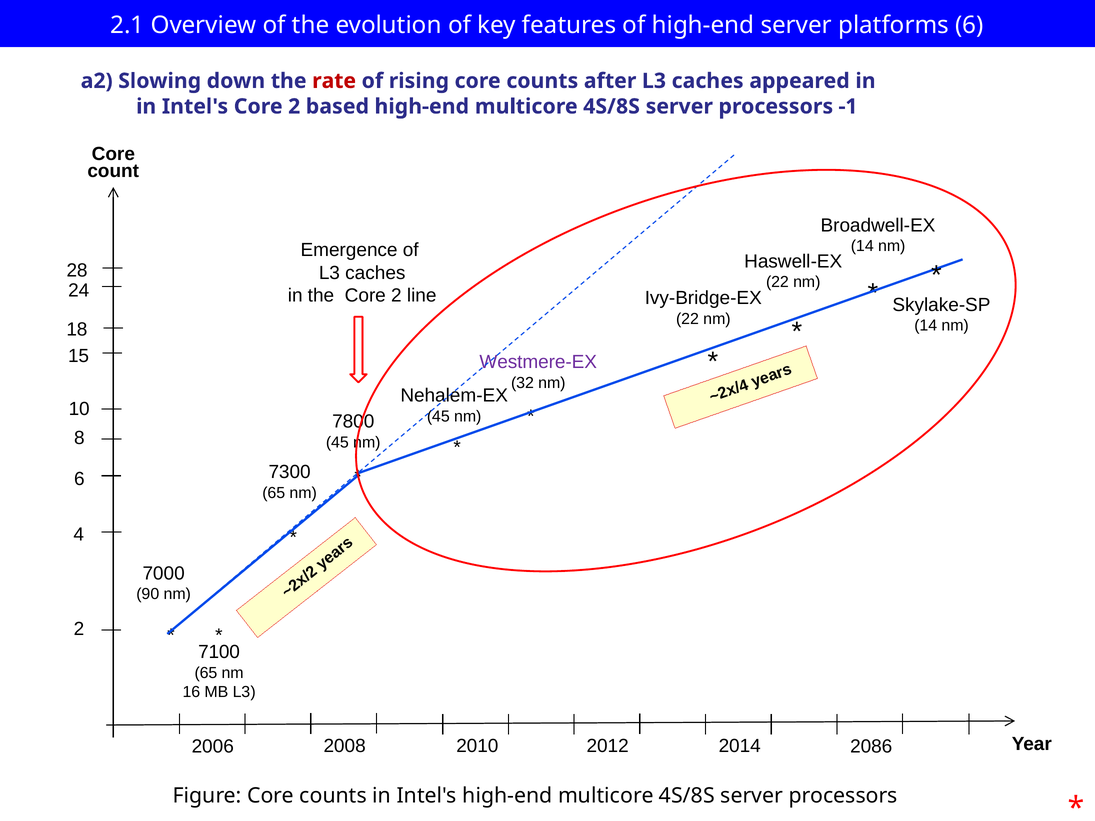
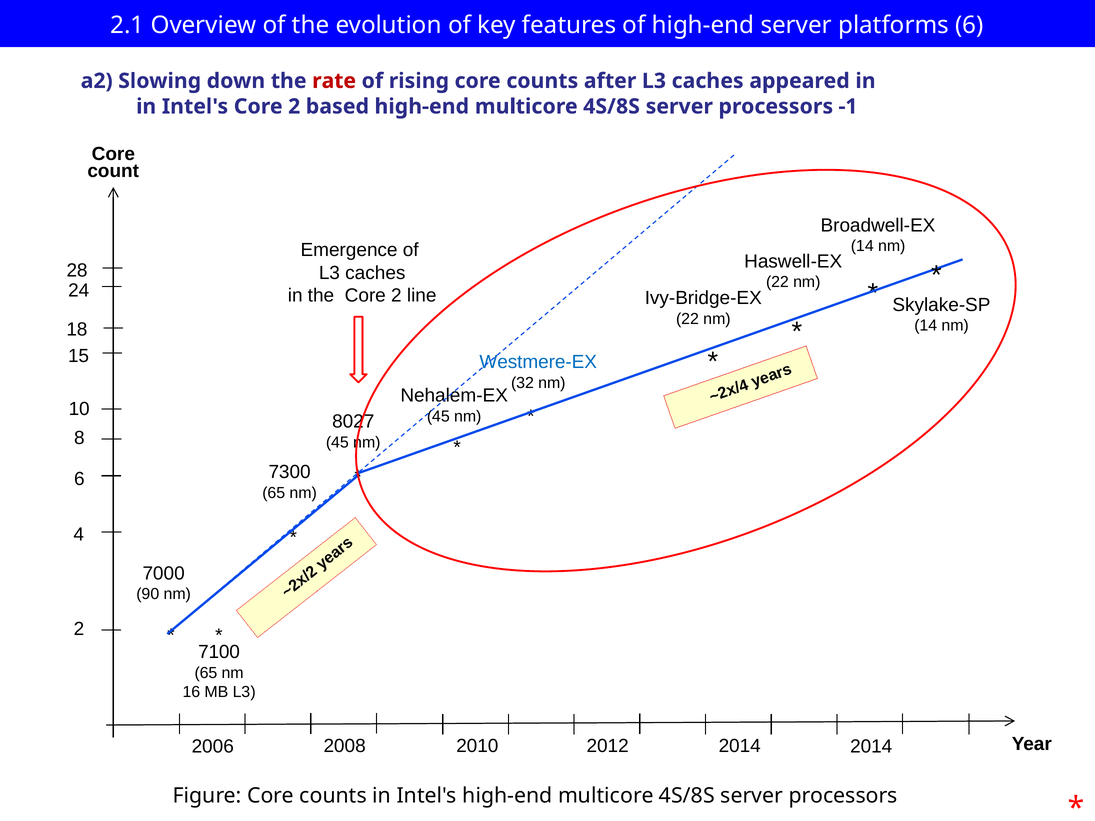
Westmere-EX colour: purple -> blue (538, 362)
7800: 7800 -> 8027 (353, 422)
2014 2086: 2086 -> 2014 (871, 747)
